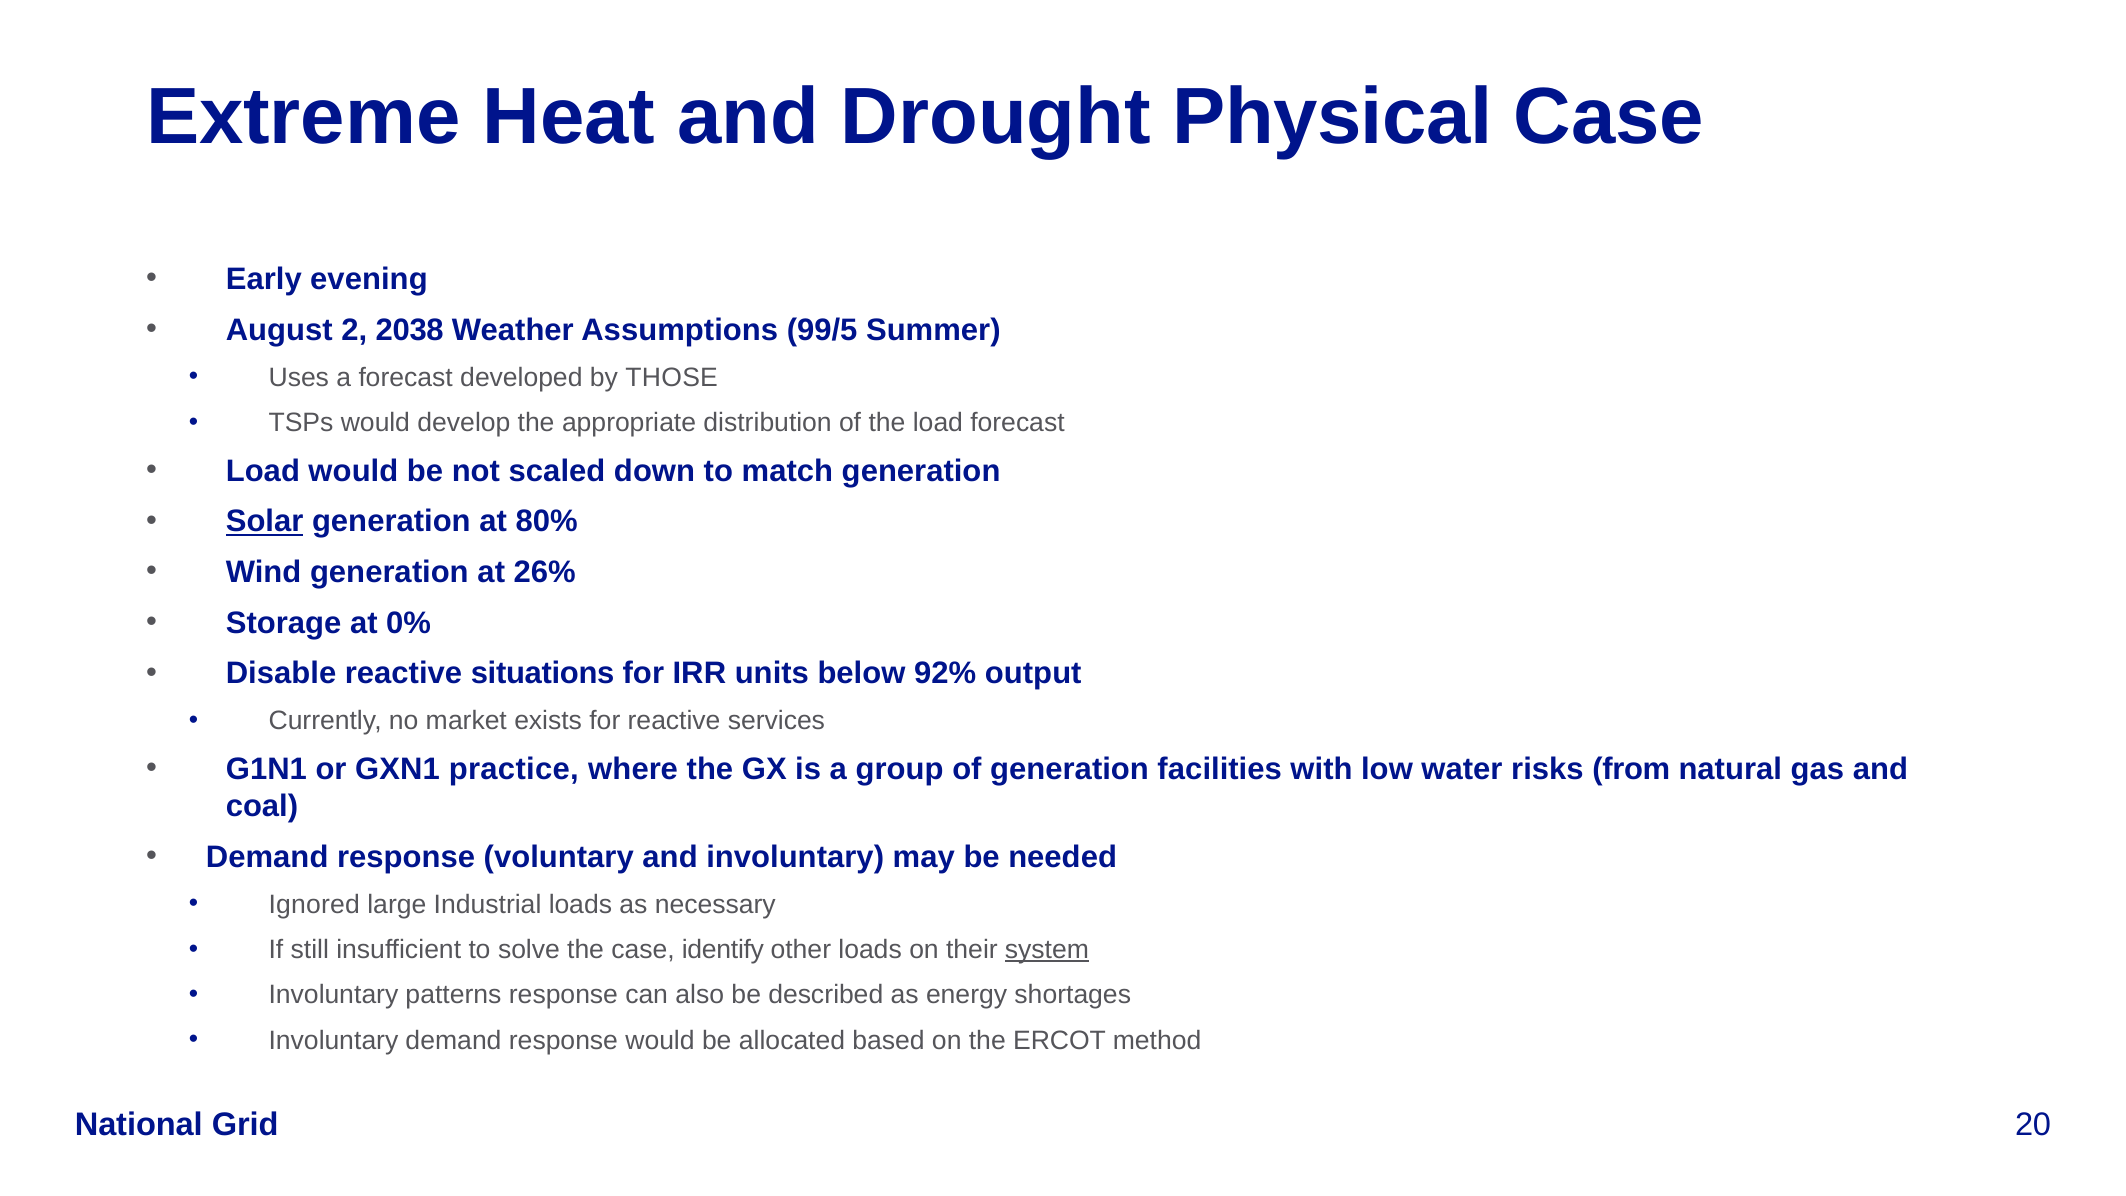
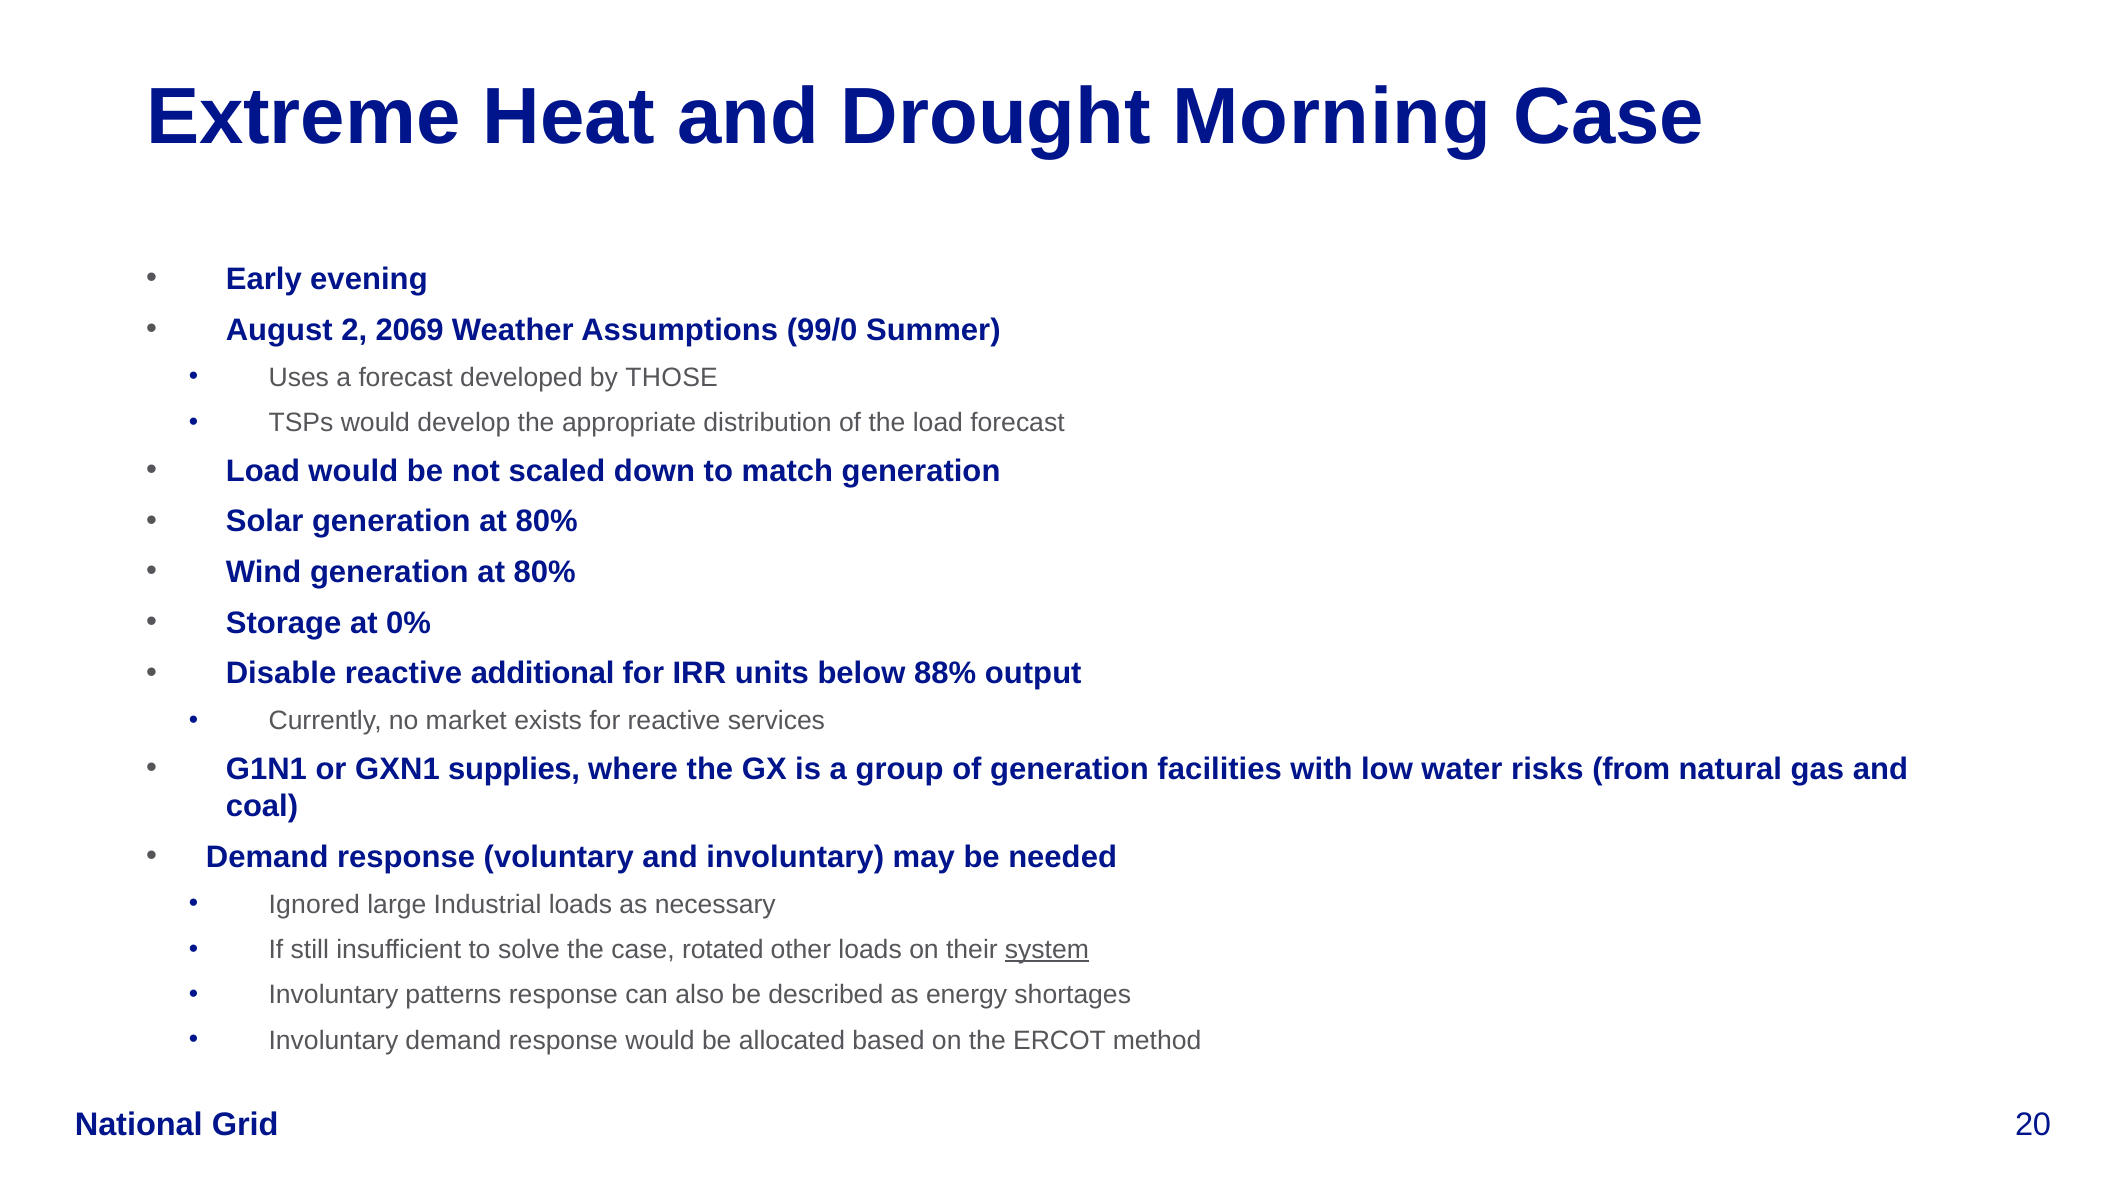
Physical: Physical -> Morning (1332, 117)
2038: 2038 -> 2069 (410, 330)
99/5: 99/5 -> 99/0 (822, 330)
Solar underline: present -> none (265, 522)
Wind generation at 26%: 26% -> 80% (545, 572)
situations: situations -> additional (543, 673)
92%: 92% -> 88% (945, 673)
practice: practice -> supplies (514, 769)
identify: identify -> rotated (723, 950)
